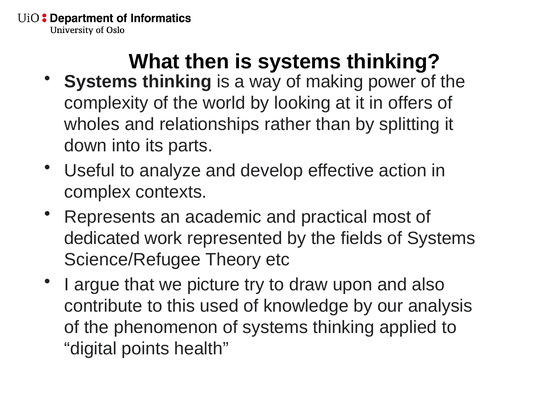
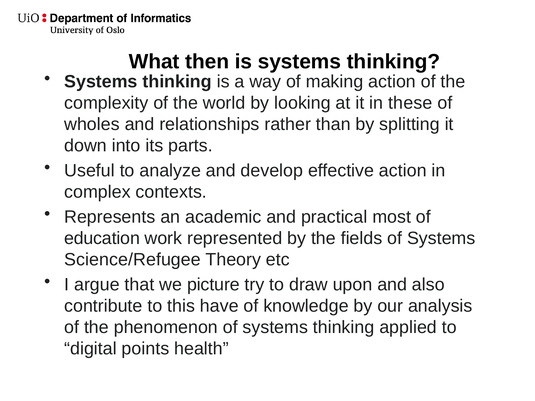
making power: power -> action (392, 82)
offers: offers -> these (410, 103)
dedicated: dedicated -> education (102, 238)
used: used -> have (219, 306)
